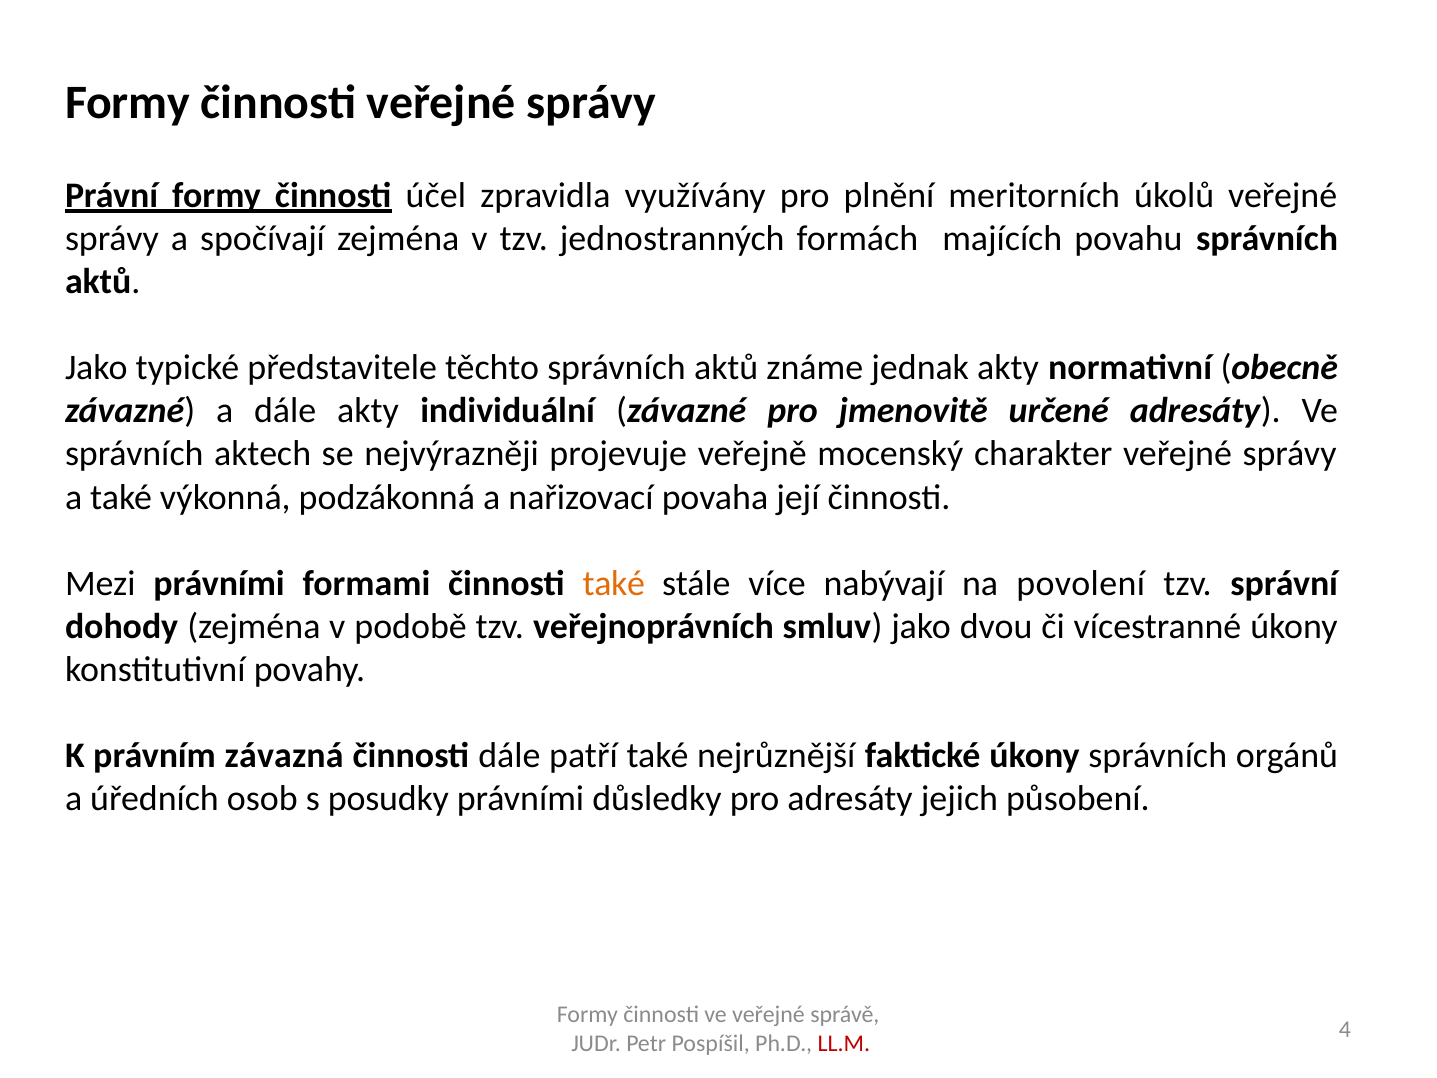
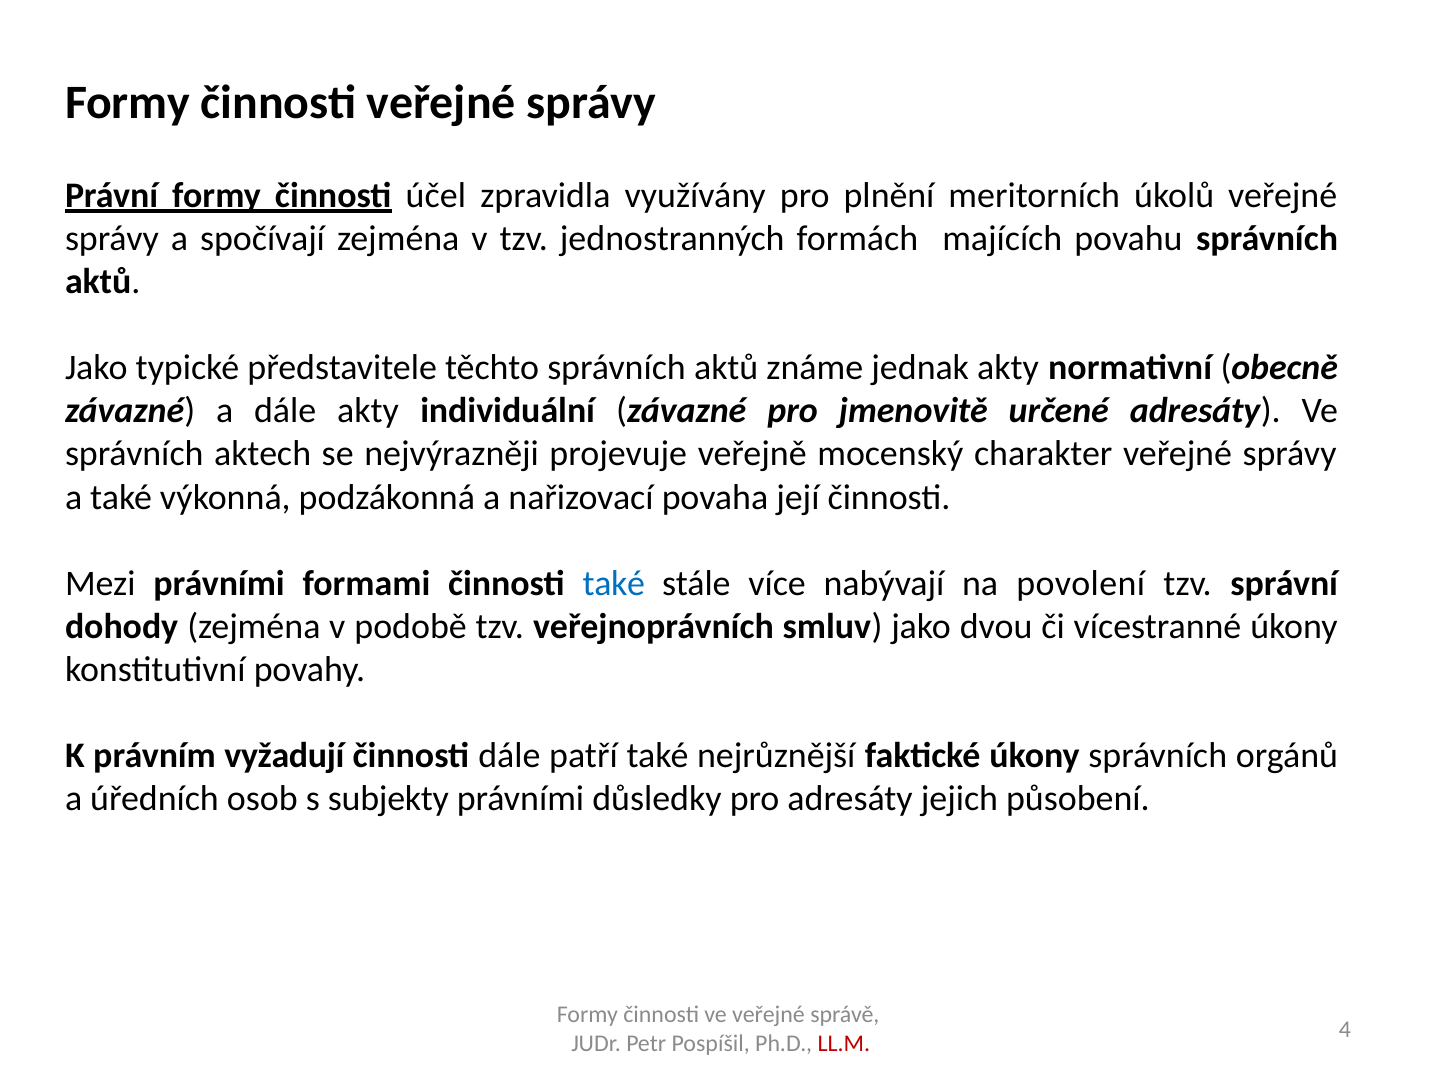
také colour: orange -> blue (614, 583)
závazná: závazná -> vyžadují (284, 756)
posudky: posudky -> subjekty (388, 799)
